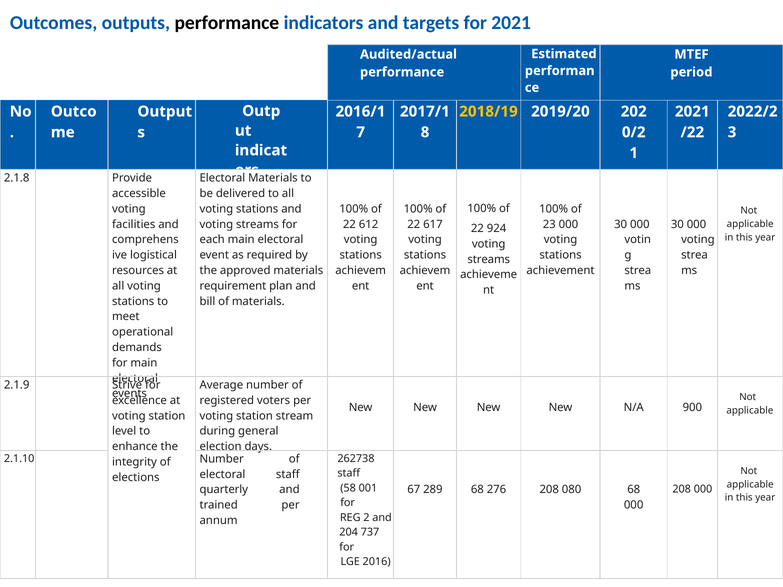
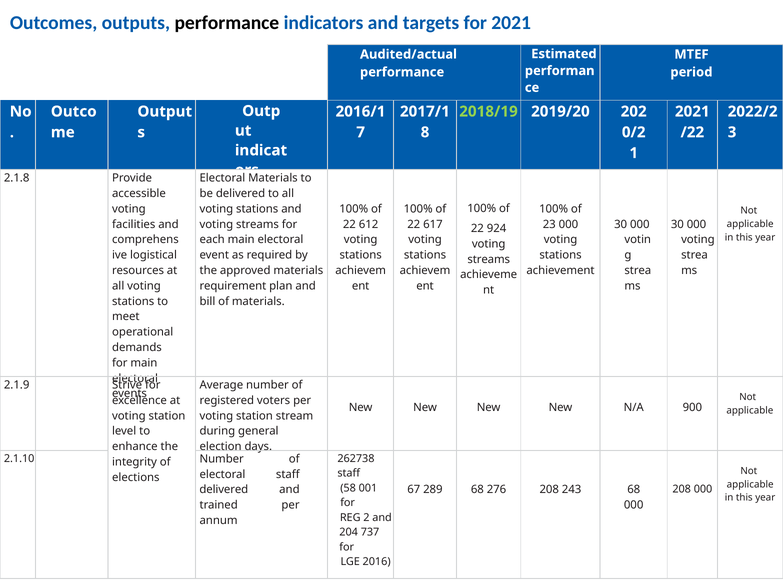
2018/19 colour: yellow -> light green (489, 112)
quarterly: quarterly -> delivered (224, 490)
080: 080 -> 243 (572, 490)
